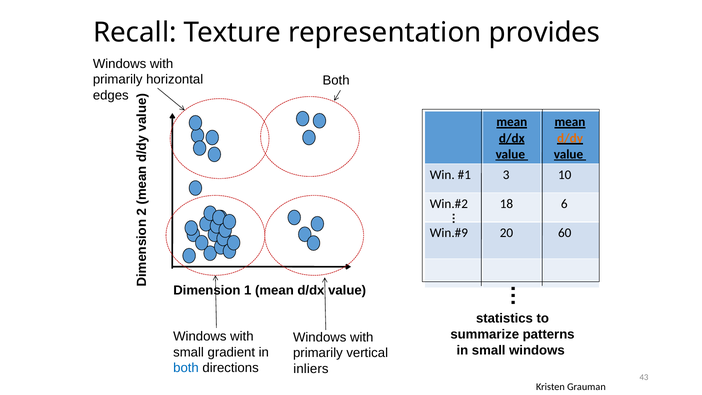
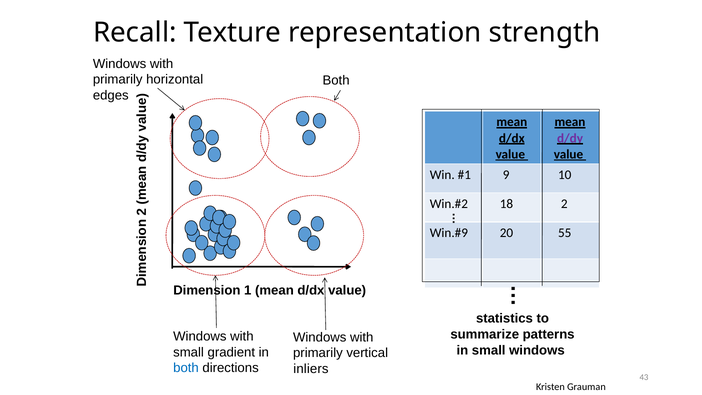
provides: provides -> strength (544, 33)
d/dy colour: orange -> purple (570, 138)
3: 3 -> 9 (506, 175)
18 6: 6 -> 2 (564, 204)
60: 60 -> 55 (565, 233)
